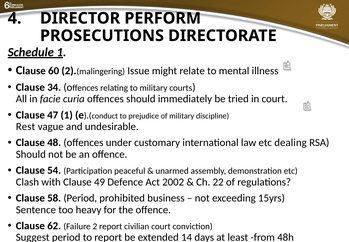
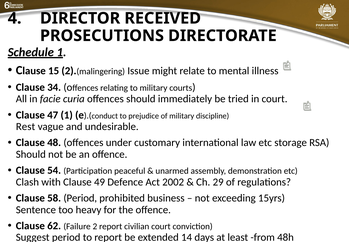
PERFORM: PERFORM -> RECEIVED (163, 18)
60: 60 -> 15 (54, 71)
dealing: dealing -> storage (291, 142)
22: 22 -> 29 (218, 182)
